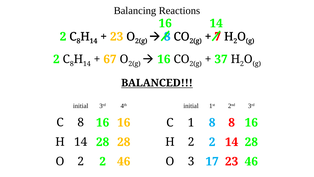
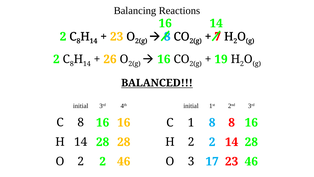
67: 67 -> 26 (110, 59)
37: 37 -> 19 (221, 59)
